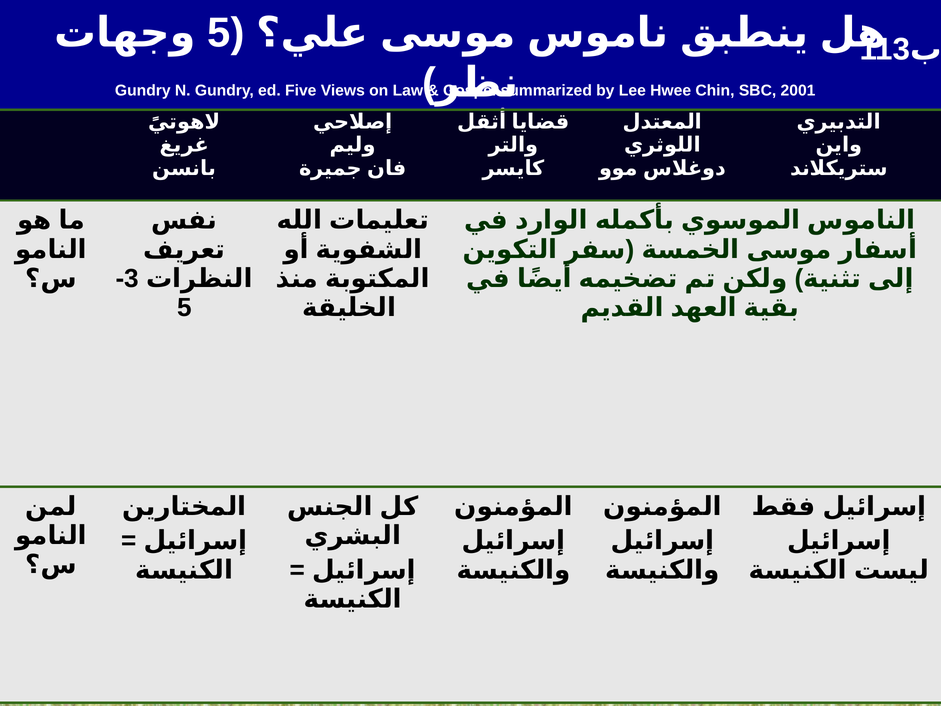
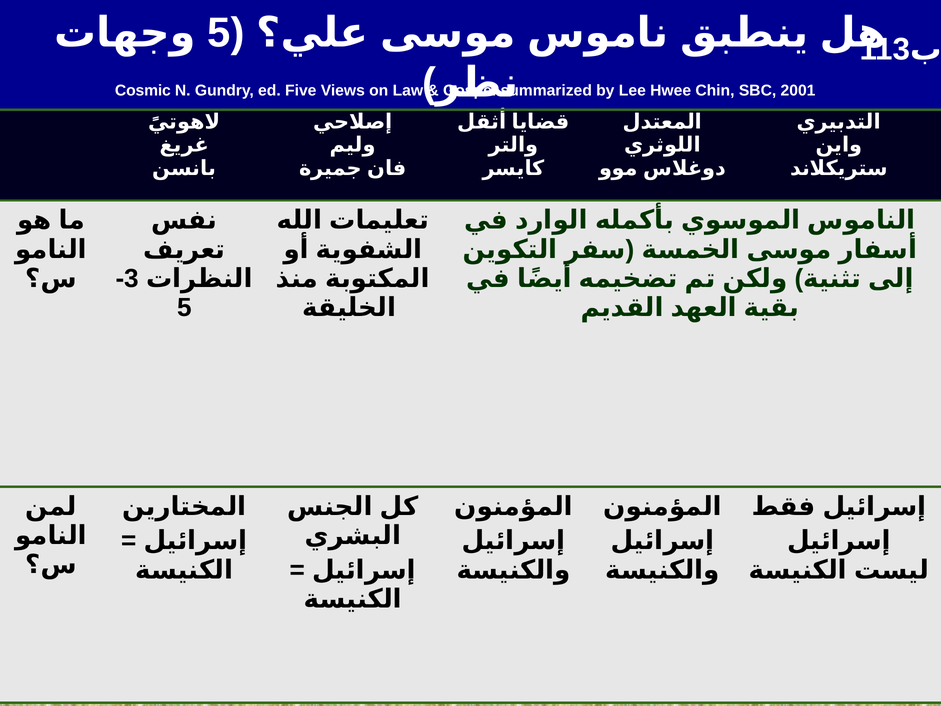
Gundry: Gundry -> Cosmic (143, 90)
